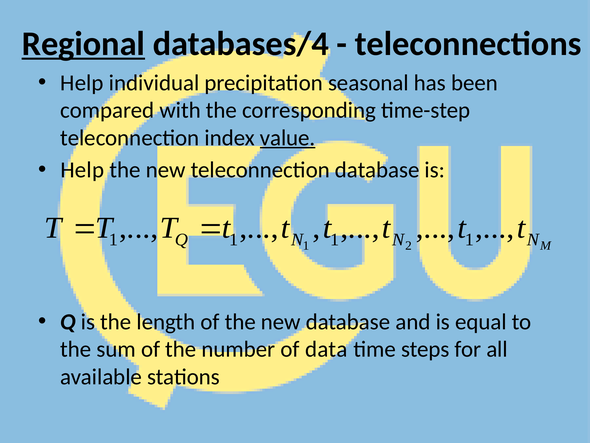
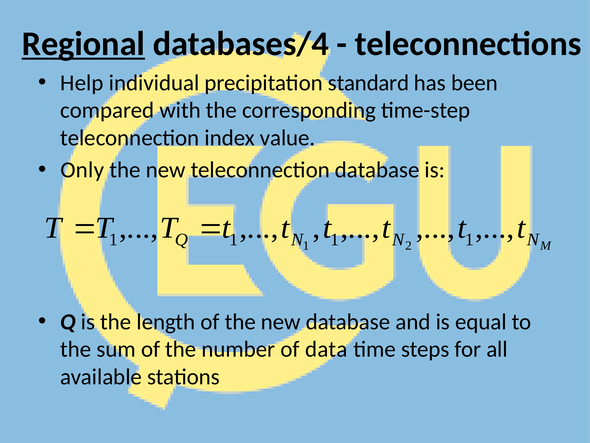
seasonal: seasonal -> standard (368, 83)
value underline: present -> none (288, 138)
Help: Help -> Only (82, 170)
